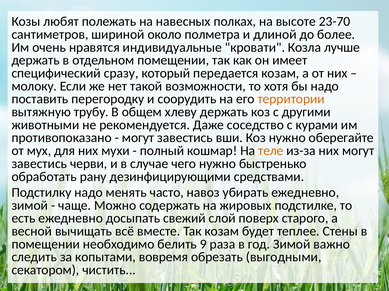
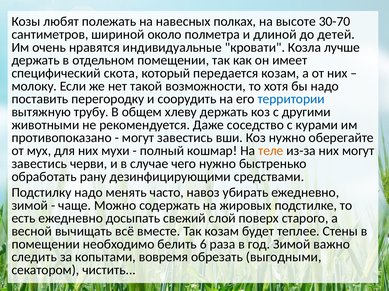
23-70: 23-70 -> 30-70 (335, 22)
более: более -> детей (336, 34)
сразу: сразу -> скота (121, 73)
территории colour: orange -> blue (291, 99)
9: 9 -> 6 (203, 245)
